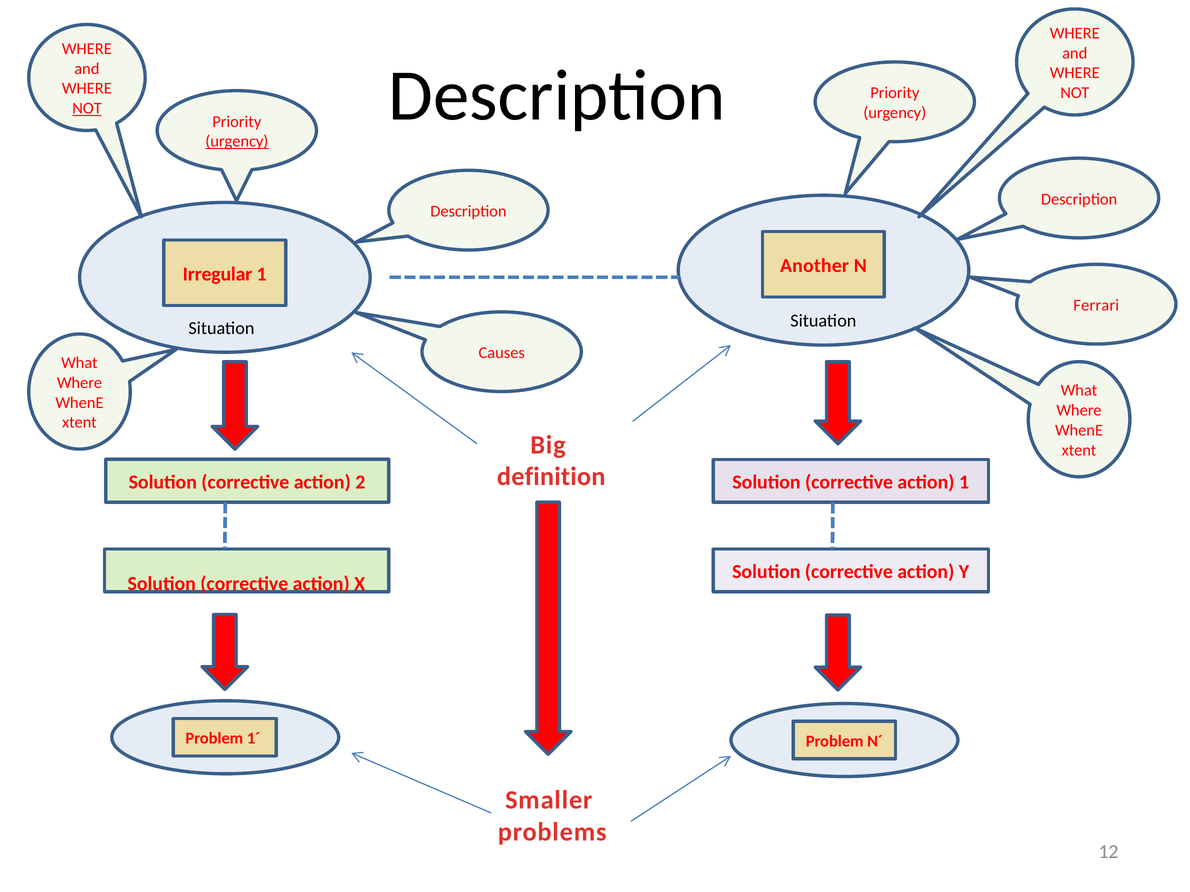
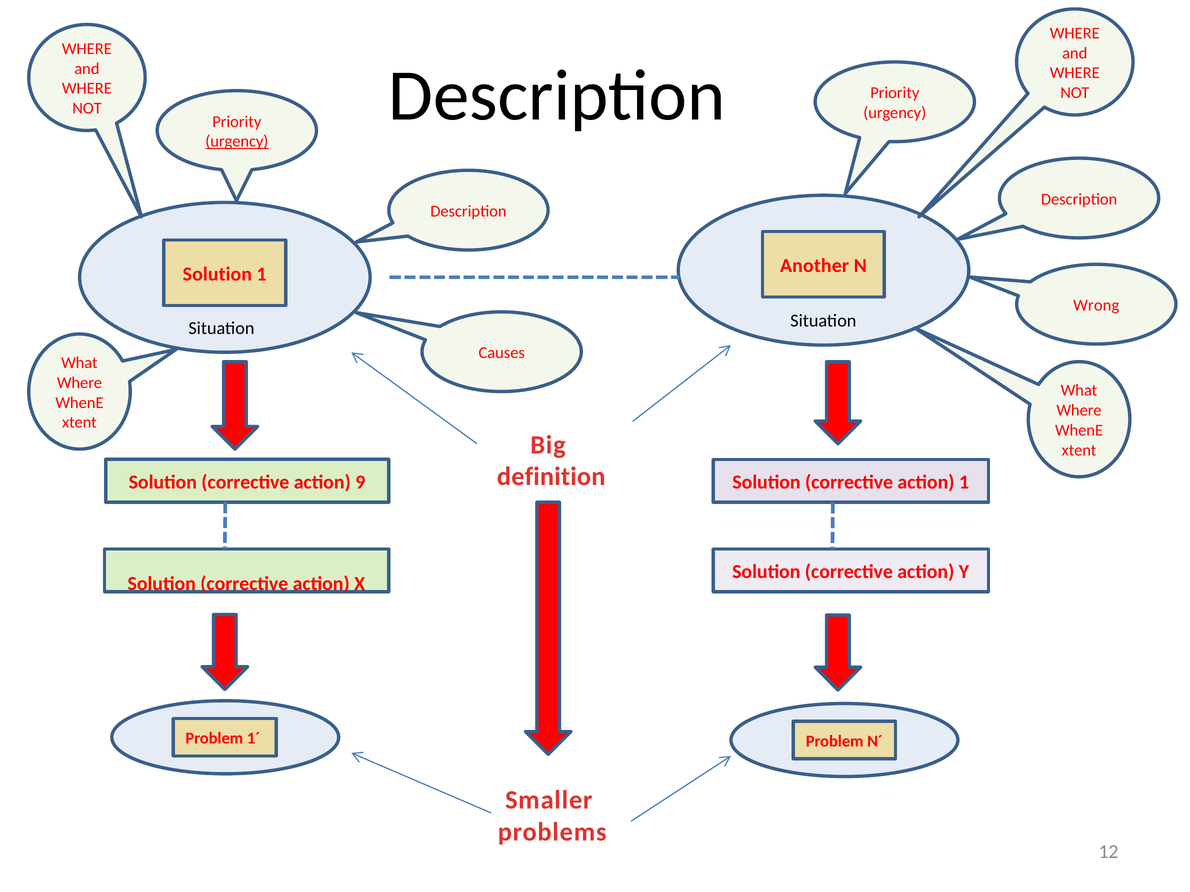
NOT underline: present -> none (87, 108)
Irregular: Irregular -> Solution (217, 274)
Ferrari: Ferrari -> Wrong (1096, 305)
2: 2 -> 9 (360, 482)
